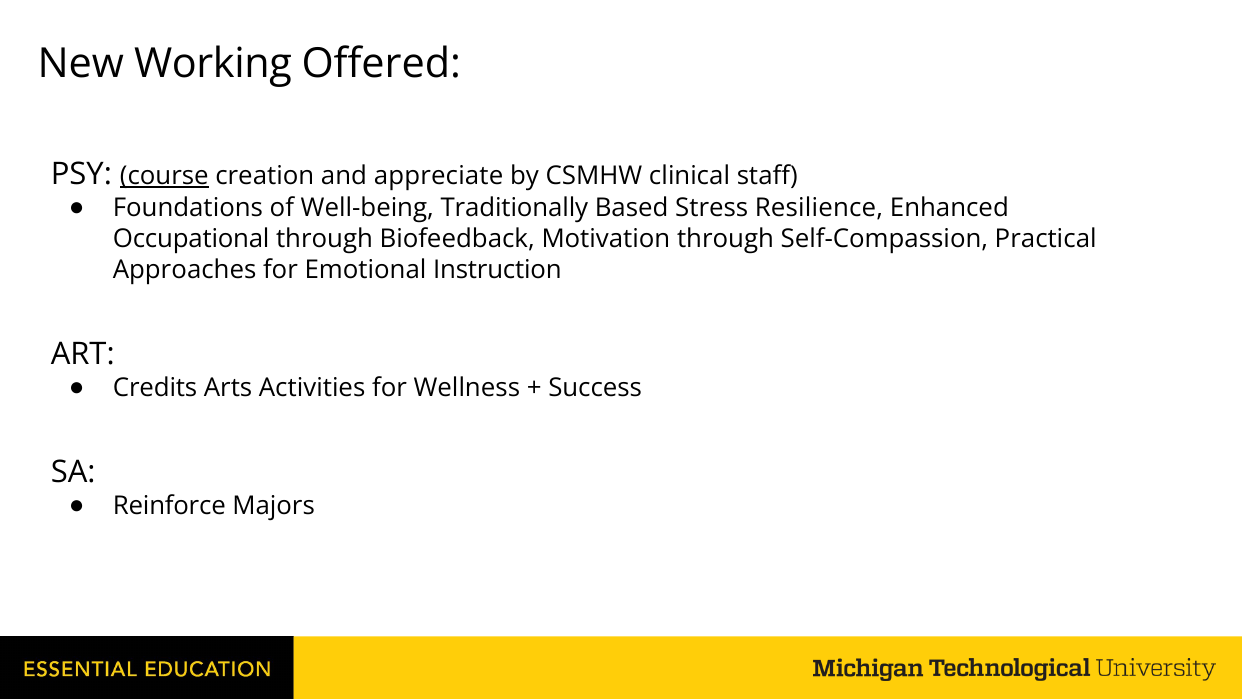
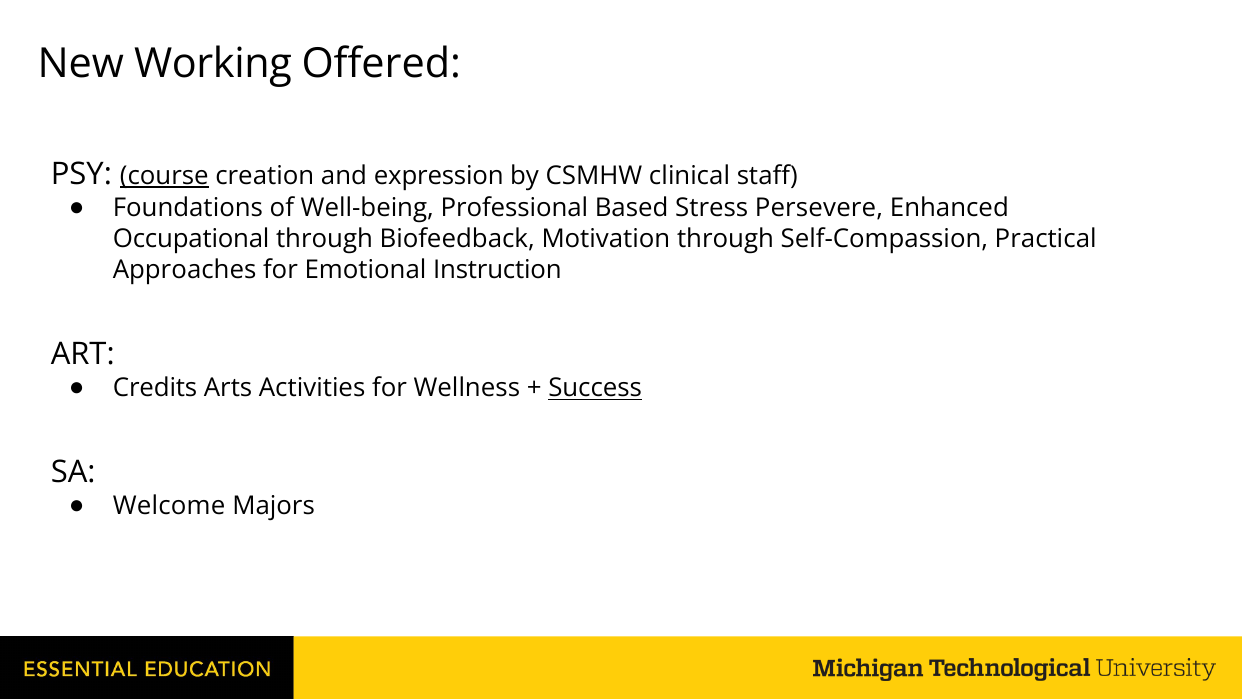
appreciate: appreciate -> expression (439, 176)
Traditionally: Traditionally -> Professional (514, 208)
Resilience: Resilience -> Persevere (819, 208)
Success underline: none -> present (595, 388)
Reinforce: Reinforce -> Welcome (169, 506)
